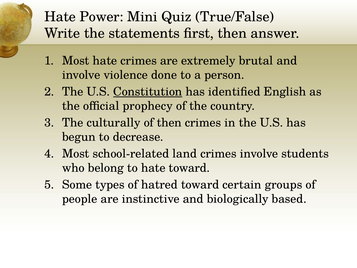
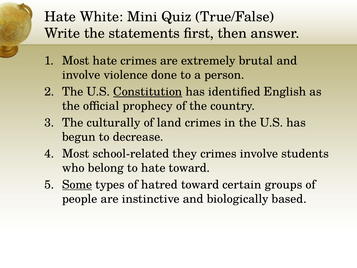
Power: Power -> White (101, 17)
of then: then -> land (169, 123)
land: land -> they (185, 154)
Some underline: none -> present (77, 184)
